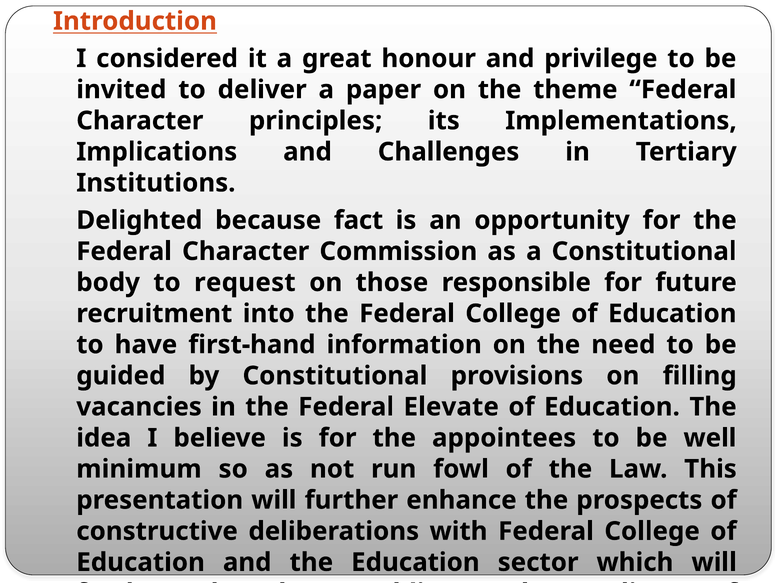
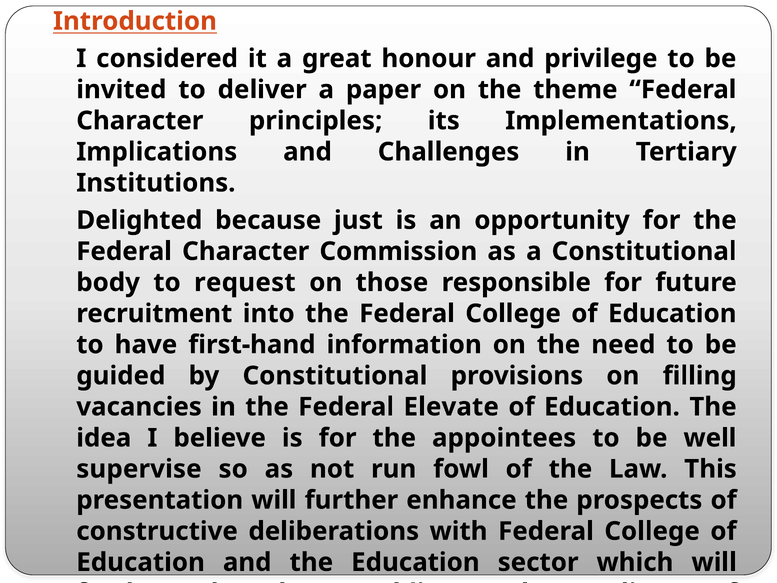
fact: fact -> just (358, 220)
minimum: minimum -> supervise (139, 469)
